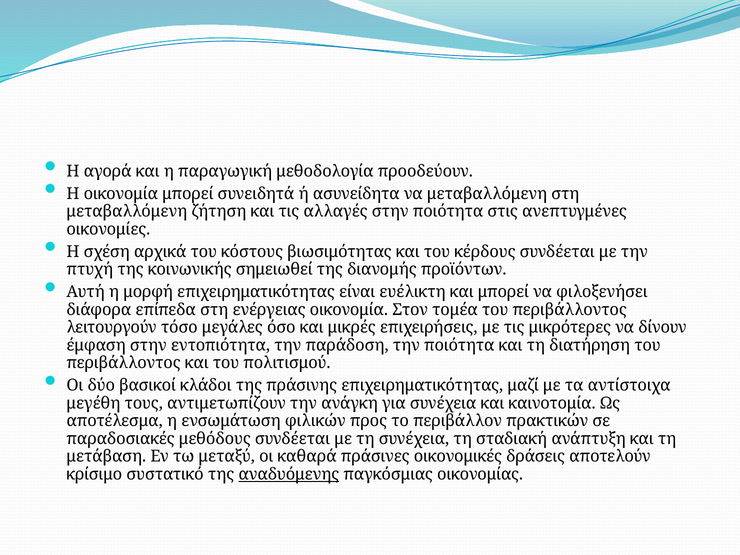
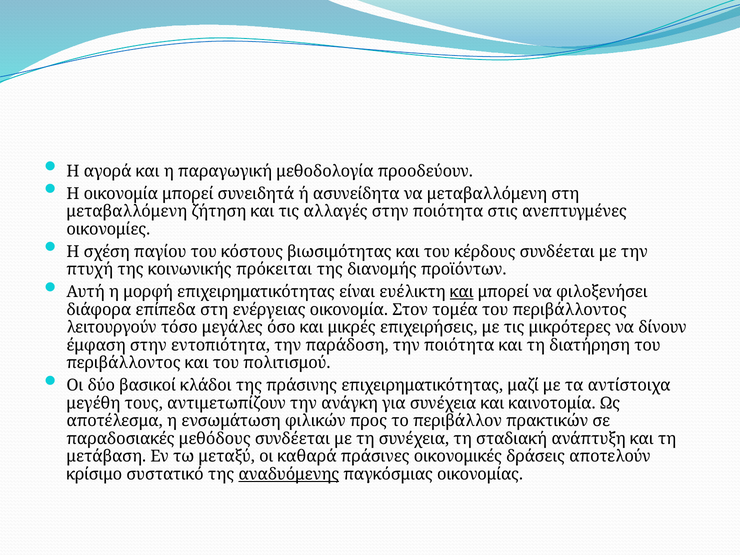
αρχικά: αρχικά -> παγίου (160, 252)
σημειωθεί: σημειωθεί -> πρόκειται (274, 270)
και underline: none -> present (462, 292)
